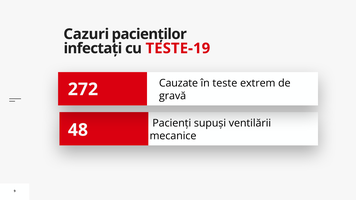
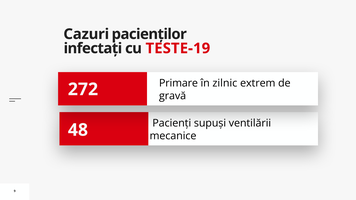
Cauzate: Cauzate -> Primare (178, 83)
teste: teste -> zilnic (225, 83)
